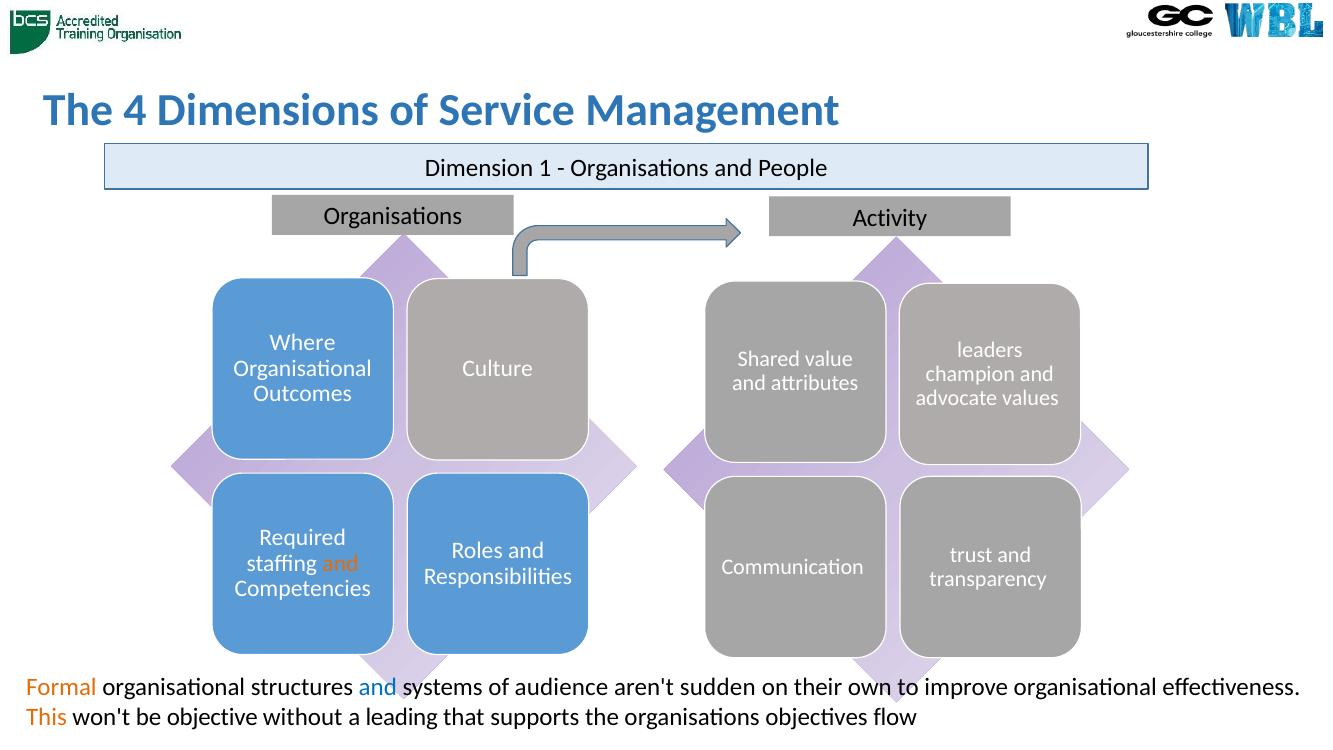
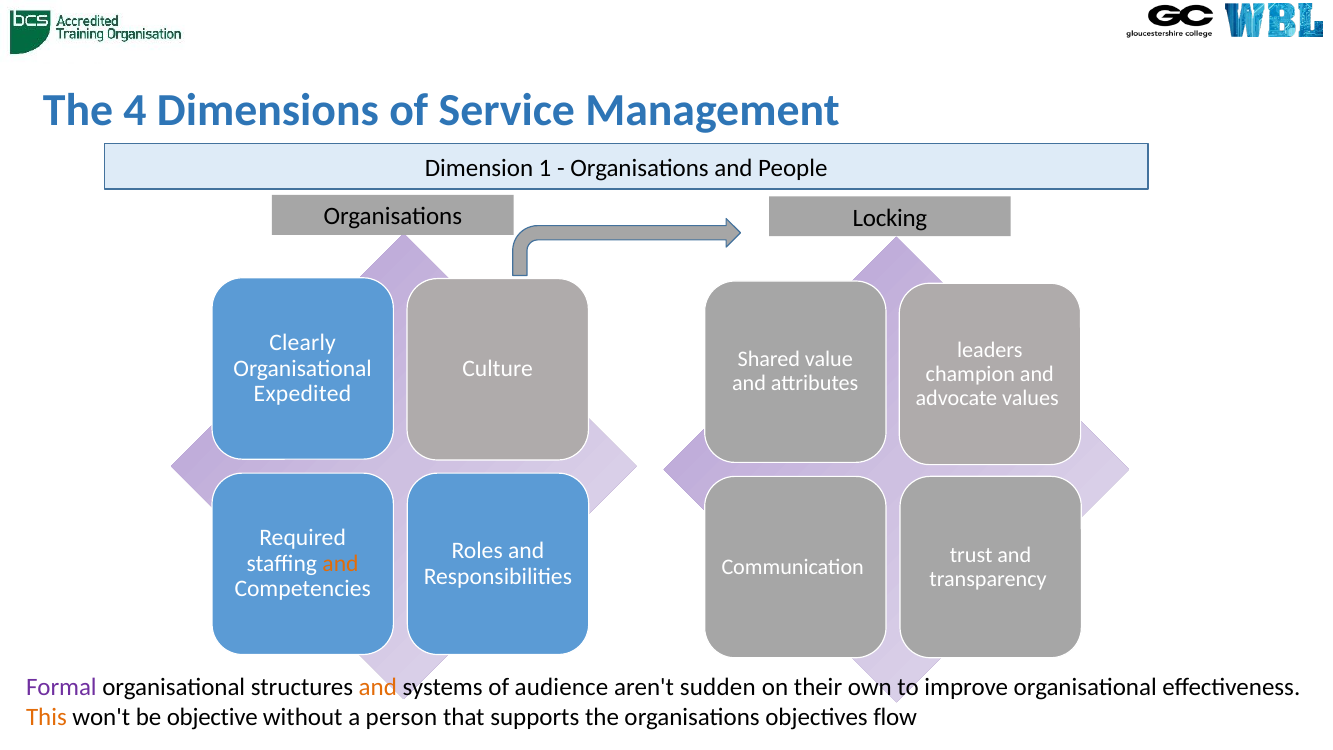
Activity: Activity -> Locking (890, 218)
Where: Where -> Clearly (303, 343)
Outcomes: Outcomes -> Expedited (303, 394)
Formal colour: orange -> purple (61, 687)
and colour: blue -> orange (378, 687)
leading: leading -> person (401, 717)
